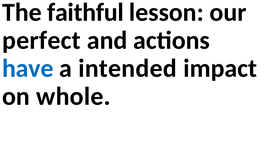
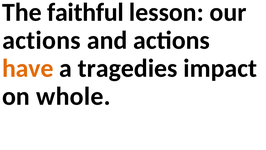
perfect: perfect -> actions (41, 40)
have colour: blue -> orange (28, 68)
intended: intended -> tragedies (128, 68)
